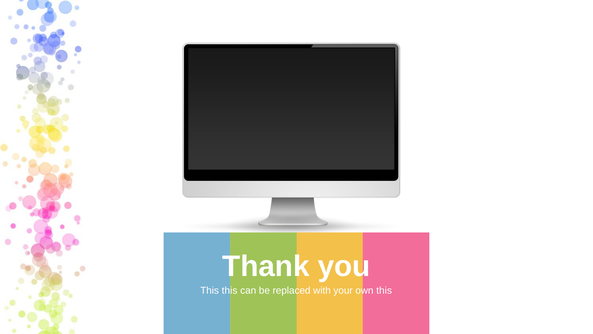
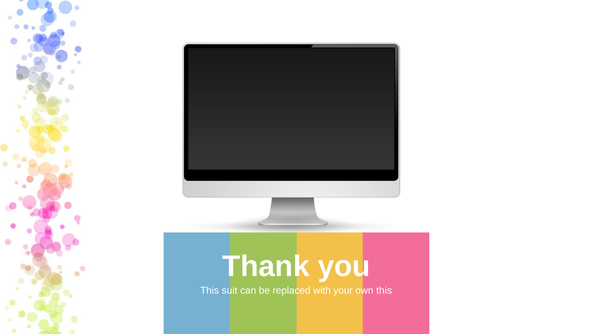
This this: this -> suit (230, 290)
